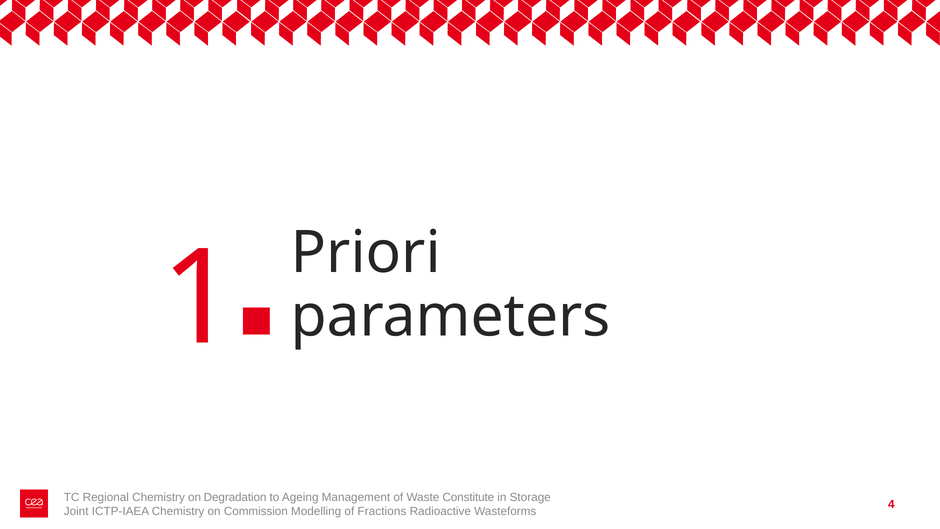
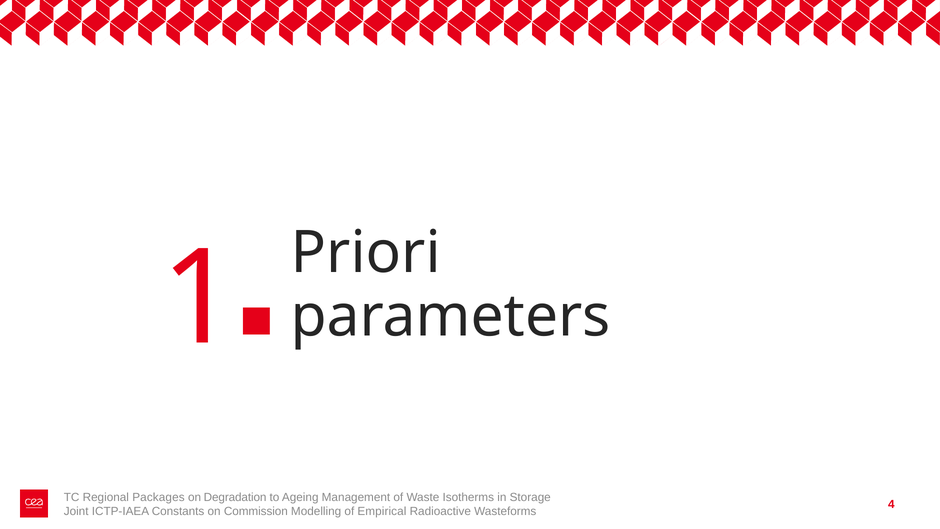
Regional Chemistry: Chemistry -> Packages (158, 497)
Constitute: Constitute -> Isotherms (468, 497)
ICTP-IAEA Chemistry: Chemistry -> Constants (178, 511)
Fractions: Fractions -> Empirical (382, 511)
